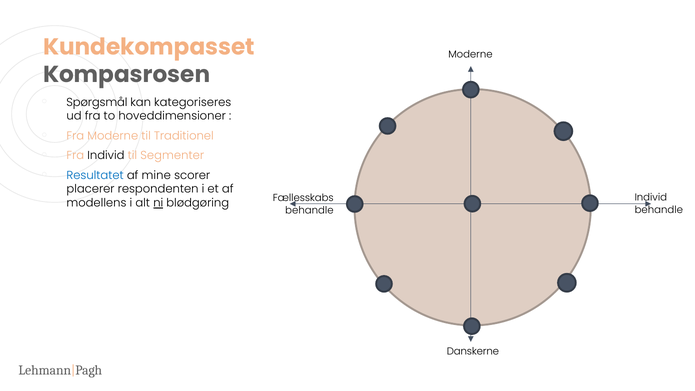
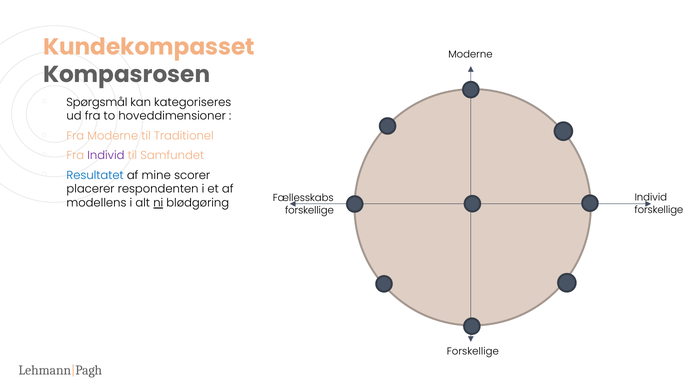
Individ colour: black -> purple (106, 156)
Segmenter: Segmenter -> Samfundet (172, 156)
behandle: behandle -> forskellige (659, 210)
behandle: behandle -> forskellige (309, 210)
Danskerne: Danskerne -> Forskellige (473, 351)
